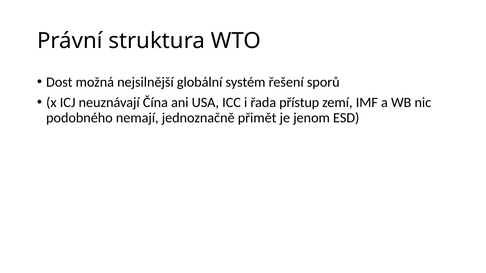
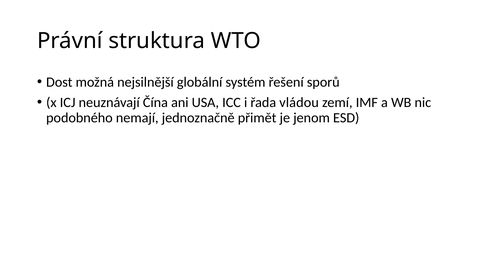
přístup: přístup -> vládou (299, 103)
